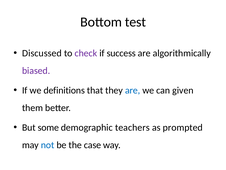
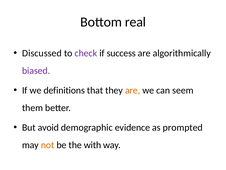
test: test -> real (135, 22)
are colour: blue -> orange (133, 90)
given: given -> seem (183, 90)
some: some -> avoid (48, 127)
teachers: teachers -> evidence (132, 127)
not colour: blue -> orange (48, 145)
case: case -> with (93, 145)
